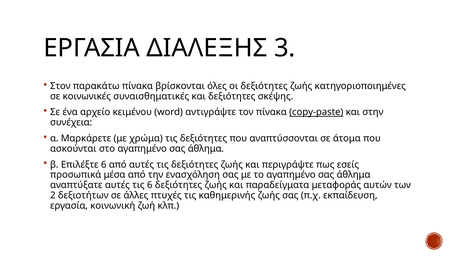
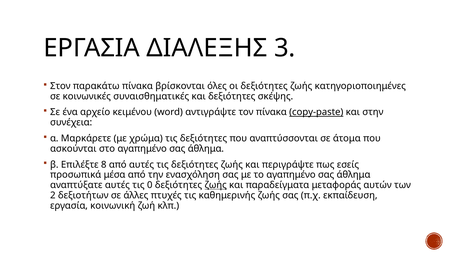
Επιλέξτε 6: 6 -> 8 (104, 165)
τις 6: 6 -> 0 (150, 185)
ζωής underline: none -> present (216, 185)
